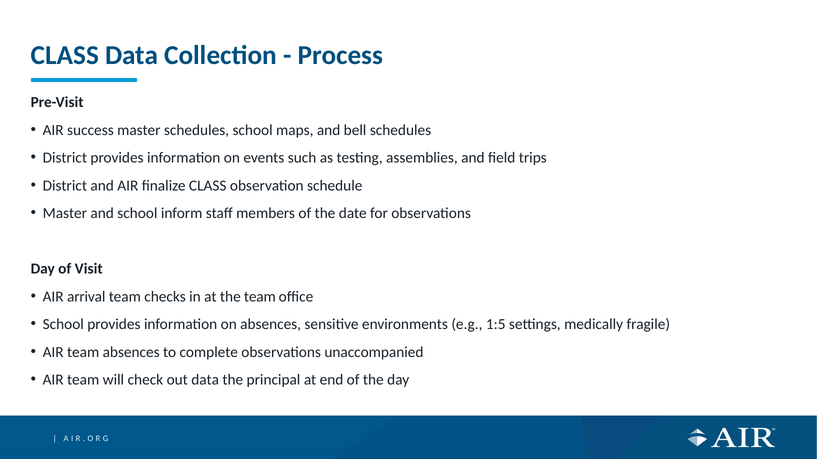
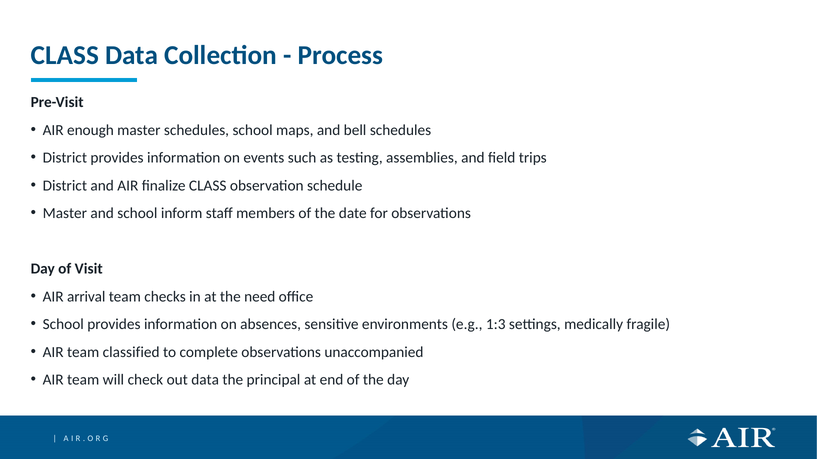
success: success -> enough (90, 130)
the team: team -> need (260, 297)
1:5: 1:5 -> 1:3 (496, 325)
team absences: absences -> classified (131, 352)
